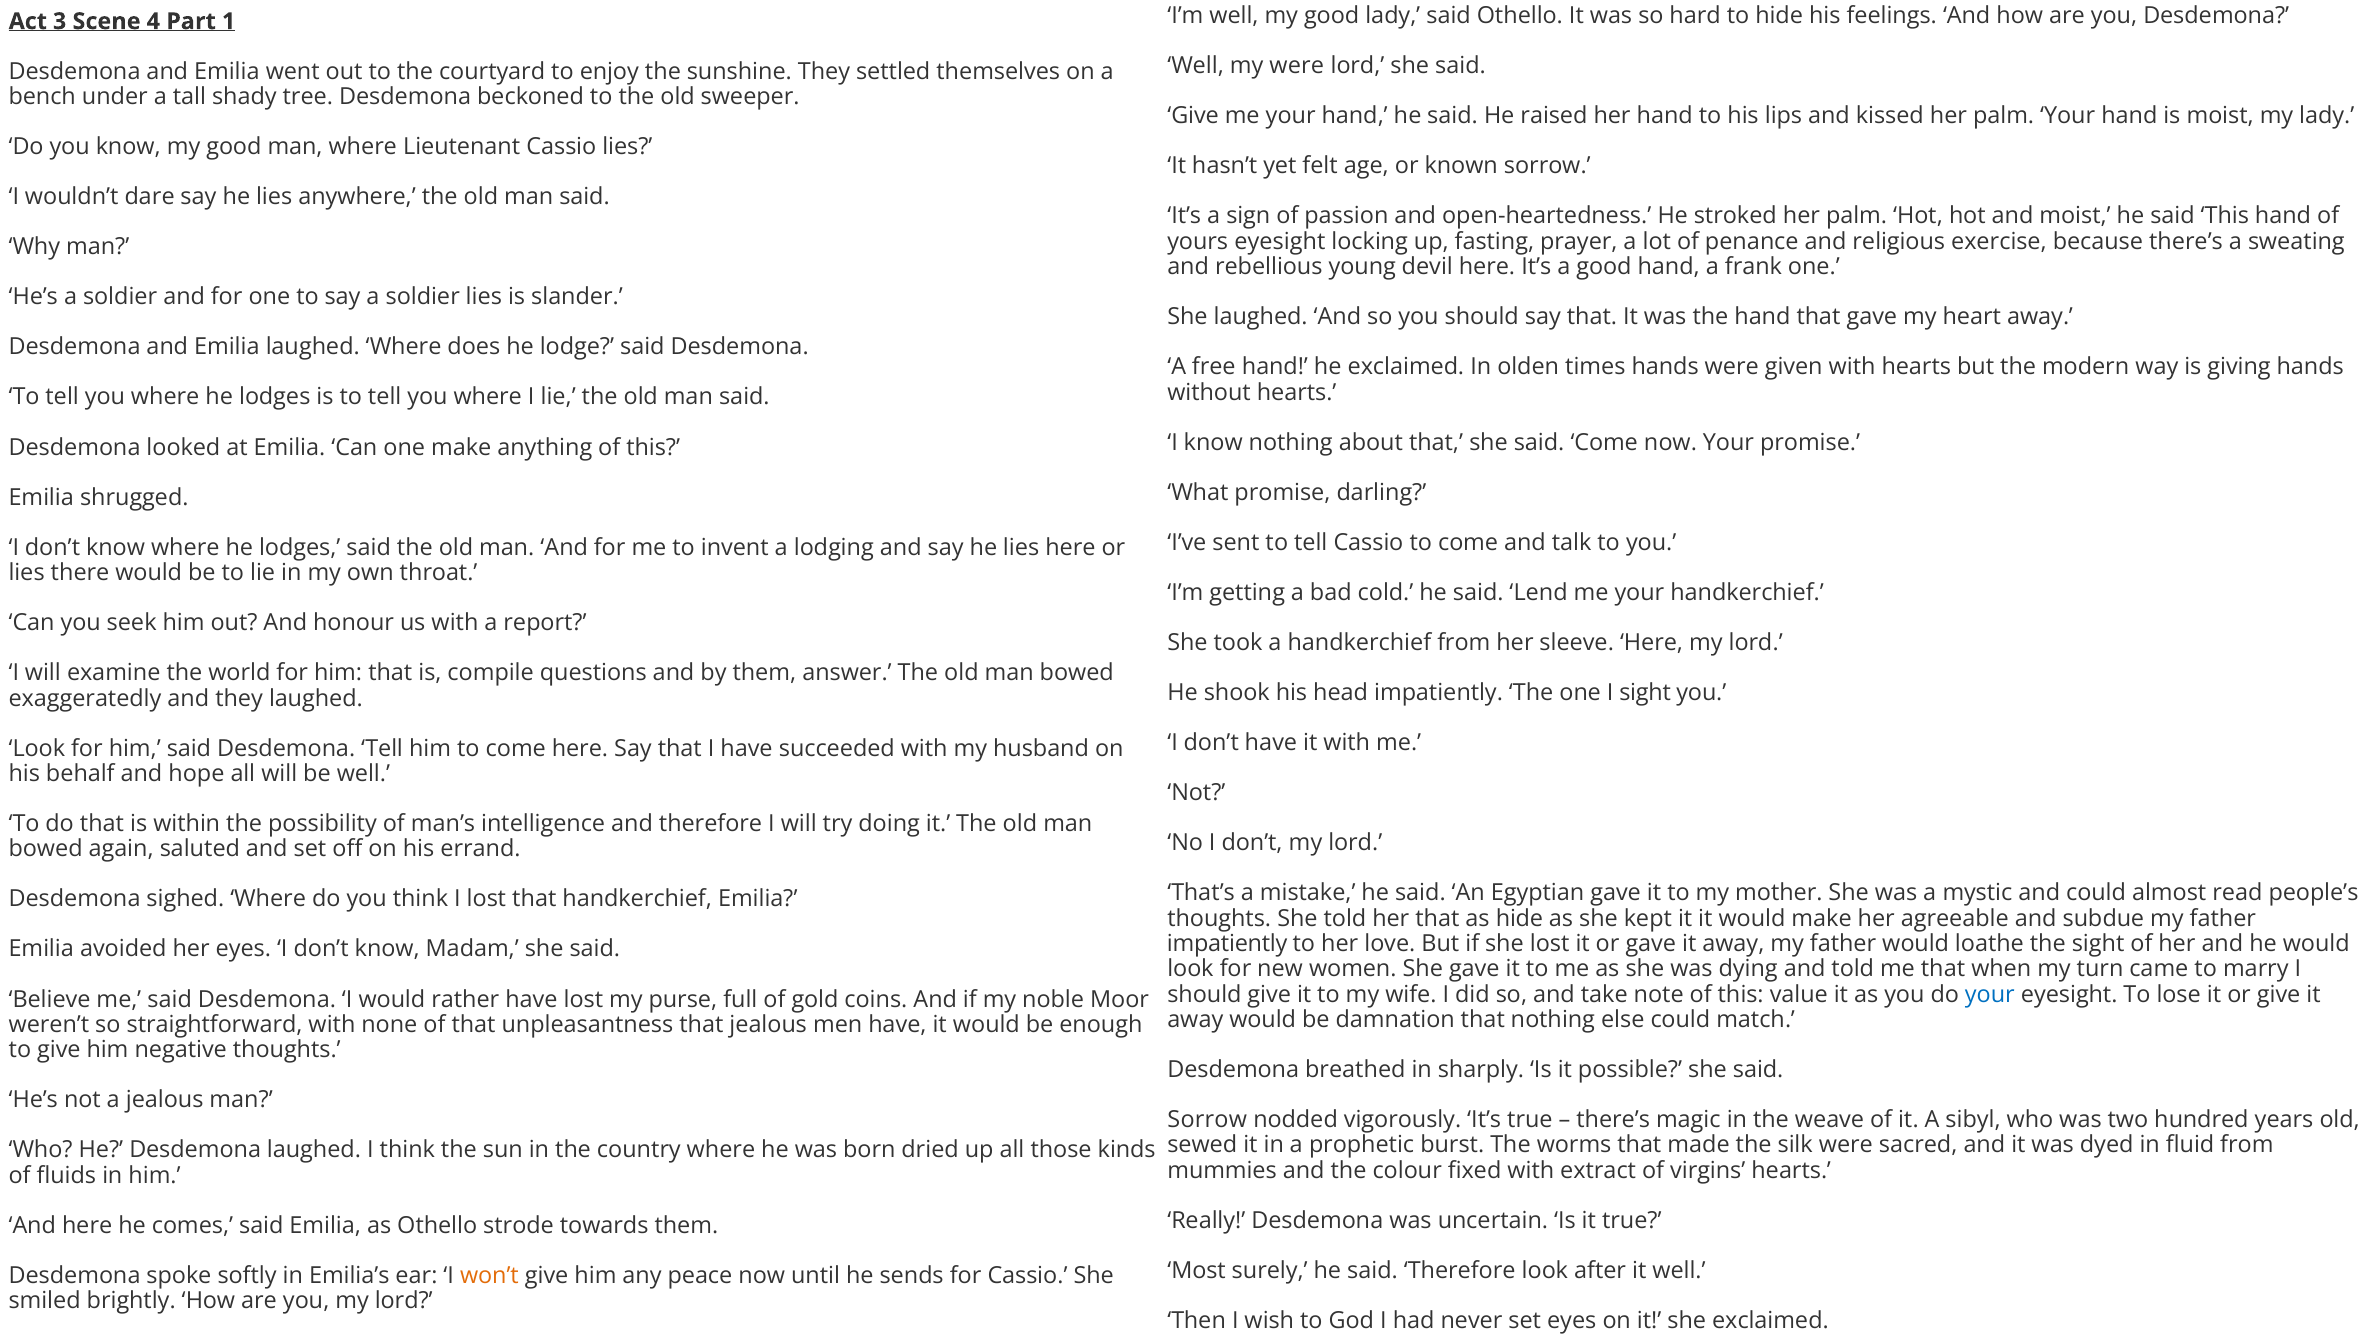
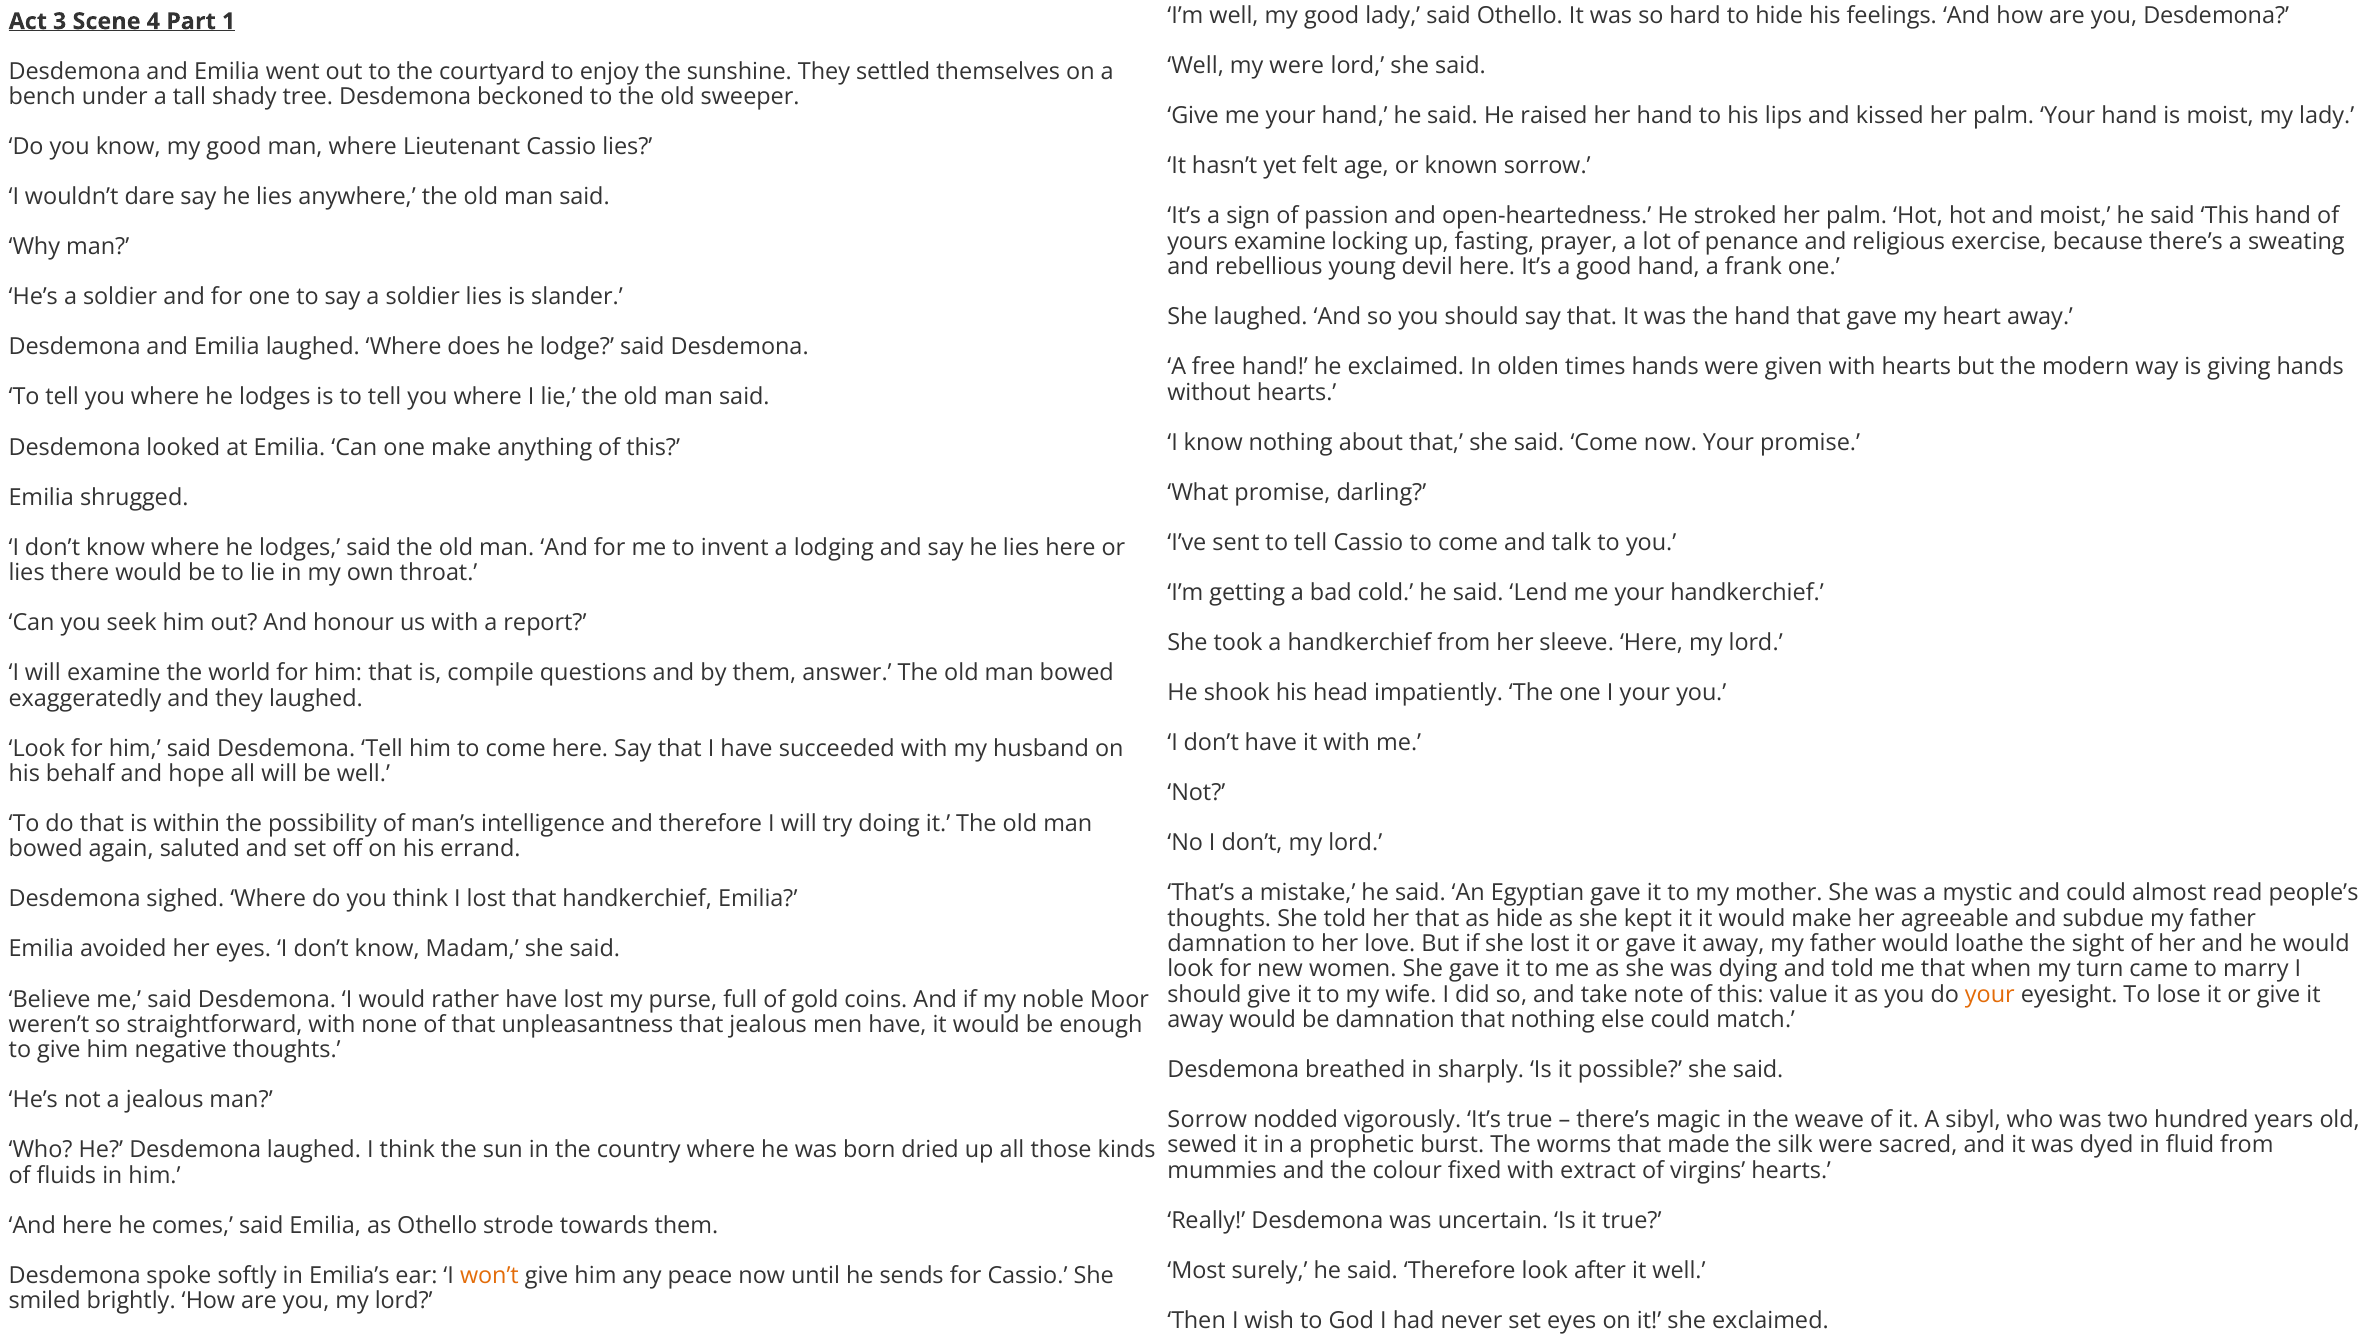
yours eyesight: eyesight -> examine (1280, 242)
I sight: sight -> your (1645, 693)
impatiently: impatiently -> damnation (1227, 944)
your colour: blue -> orange (1990, 995)
